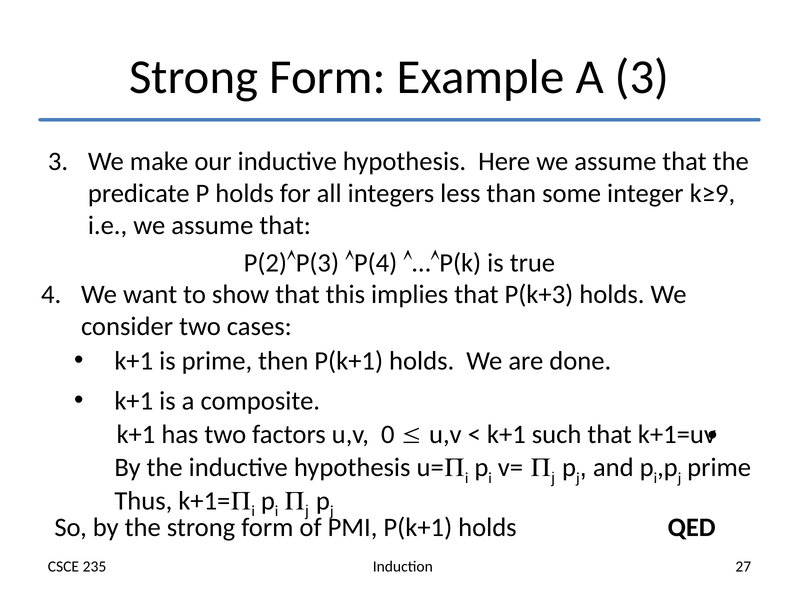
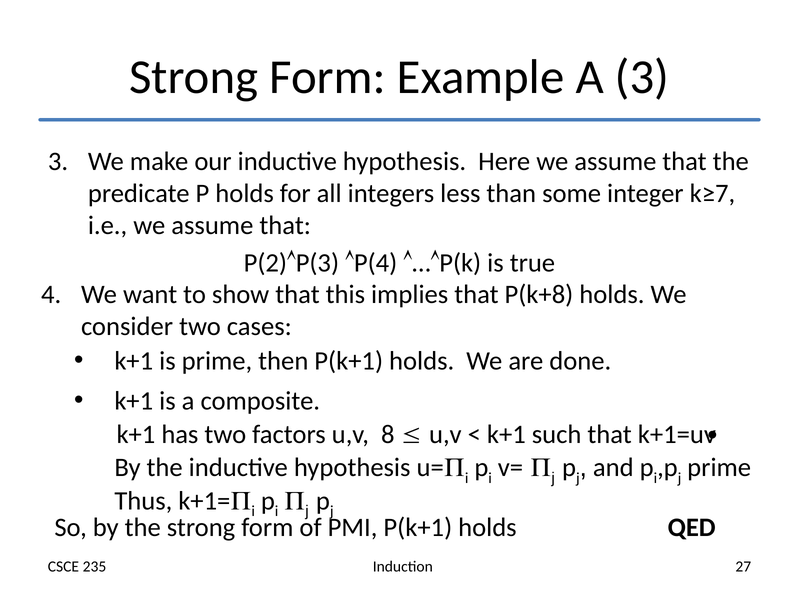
k≥9: k≥9 -> k≥7 (712, 194)
P(k+3: P(k+3 -> P(k+8 (539, 295)
0: 0 -> 8 (388, 435)
